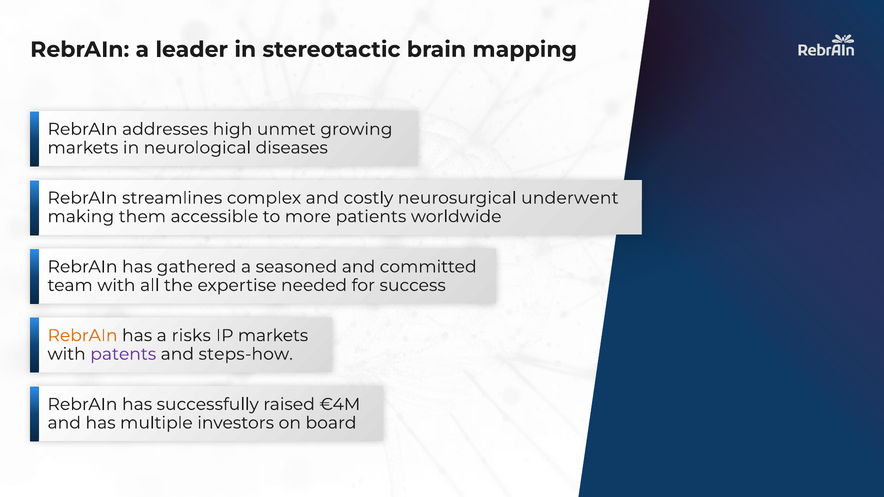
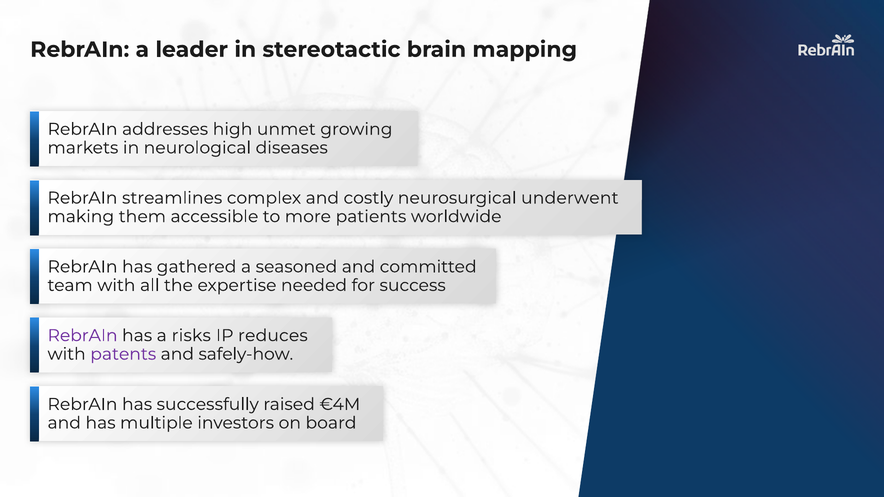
RebrAIn colour: orange -> purple (83, 336)
IP markets: markets -> reduces (273, 336)
steps-how: steps-how -> safely-how (246, 354)
